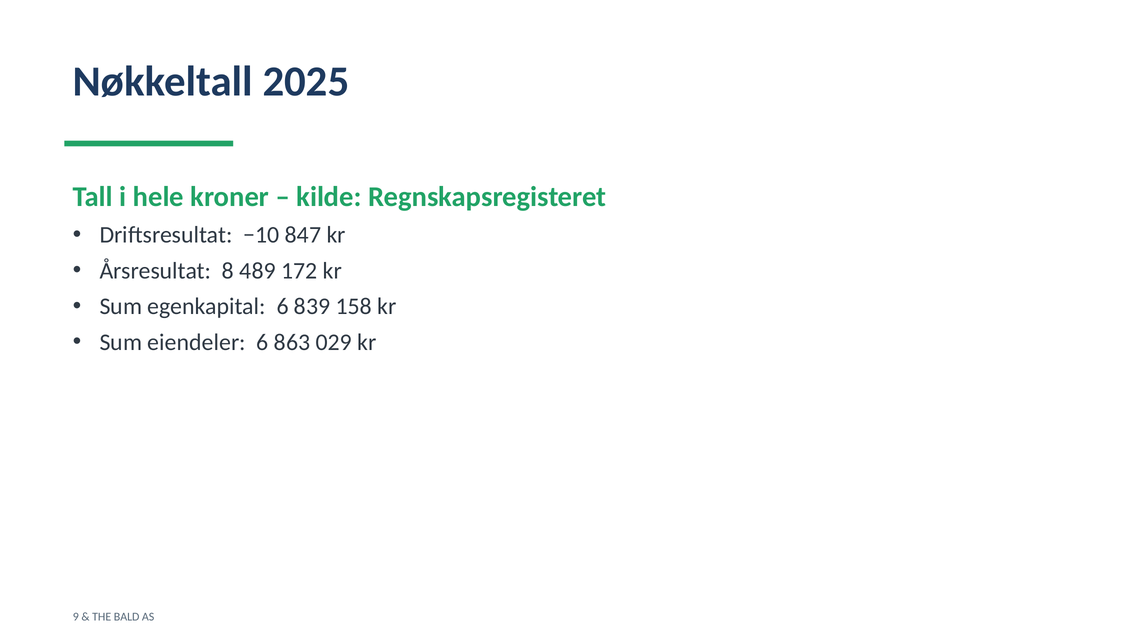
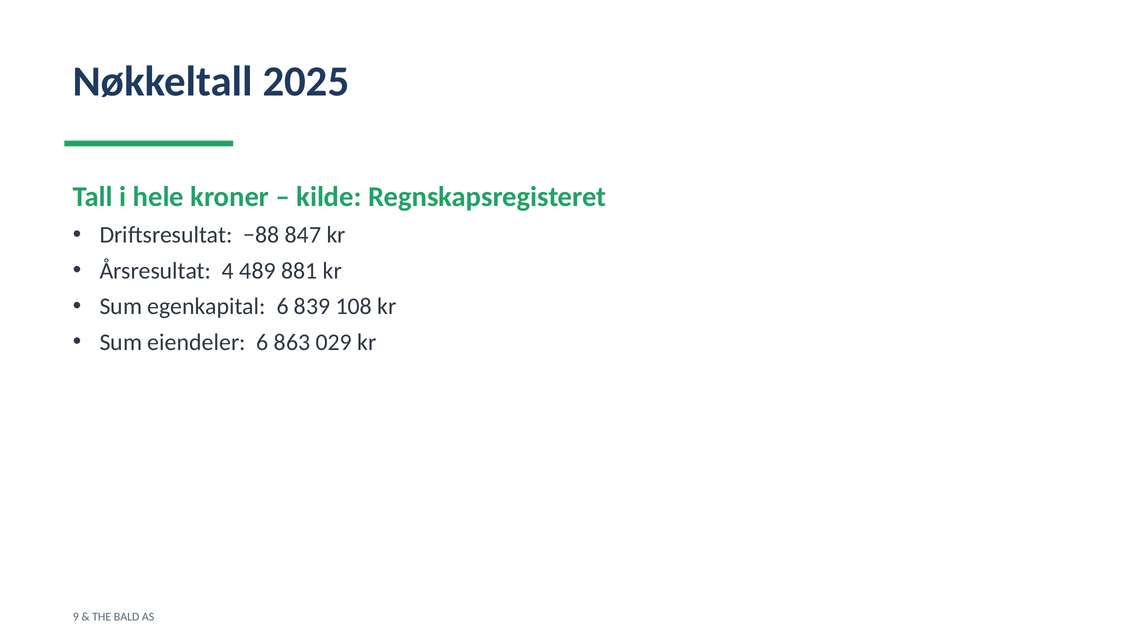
−10: −10 -> −88 (261, 235)
8: 8 -> 4 (228, 271)
172: 172 -> 881 (299, 271)
158: 158 -> 108 (354, 307)
